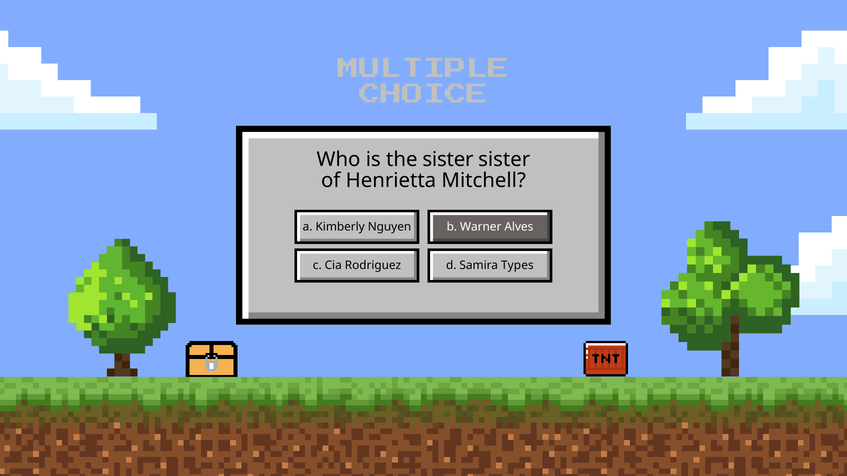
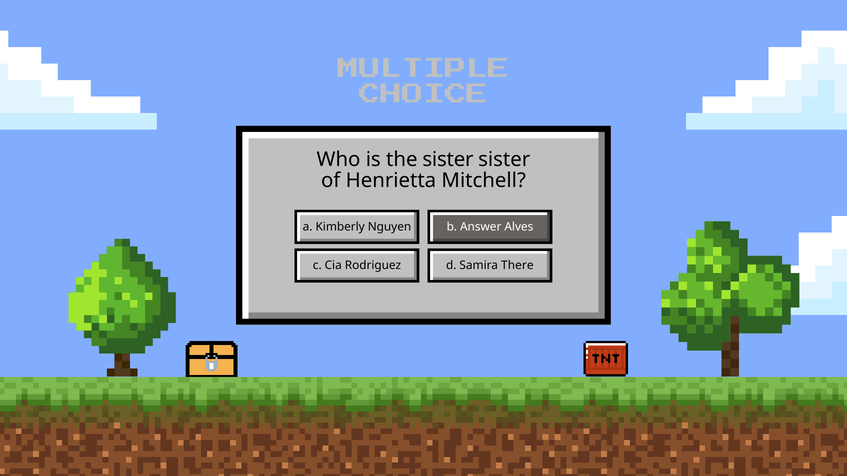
Warner: Warner -> Answer (481, 227)
Types: Types -> There (517, 266)
